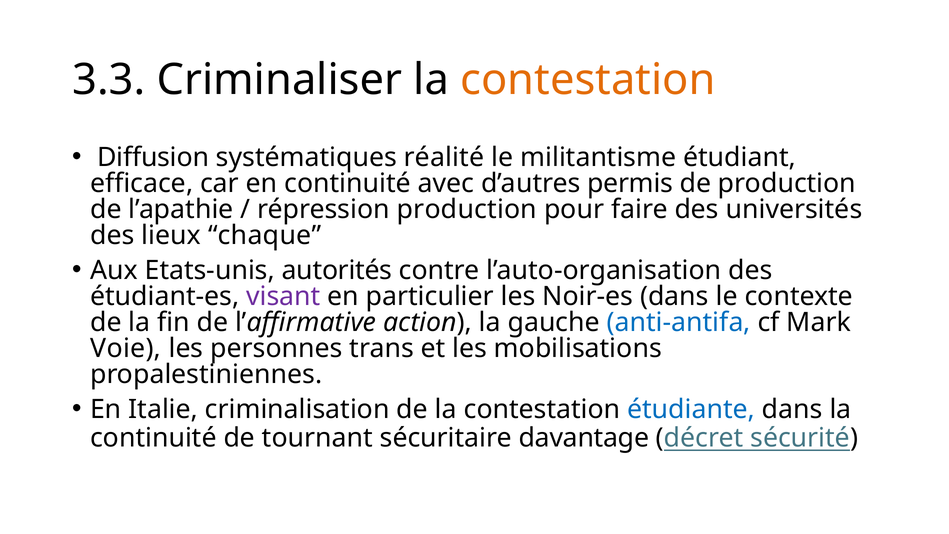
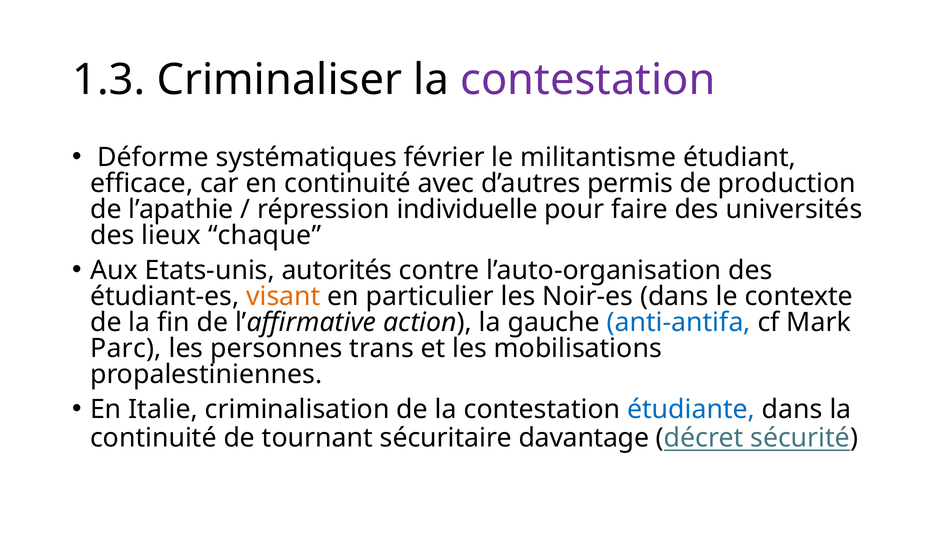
3.3: 3.3 -> 1.3 (109, 80)
contestation colour: orange -> purple (588, 80)
Diffusion: Diffusion -> Déforme (153, 158)
réalité: réalité -> février (444, 158)
répression production: production -> individuelle (467, 210)
visant colour: purple -> orange (283, 296)
Voie: Voie -> Parc (126, 348)
